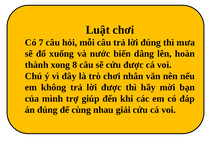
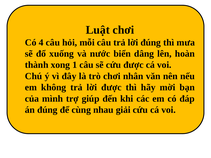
7: 7 -> 4 (41, 42)
8: 8 -> 1 (75, 65)
